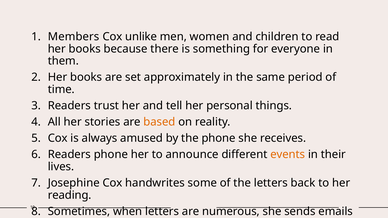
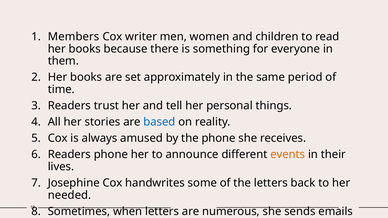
unlike: unlike -> writer (141, 37)
based colour: orange -> blue (159, 122)
reading: reading -> needed (70, 195)
